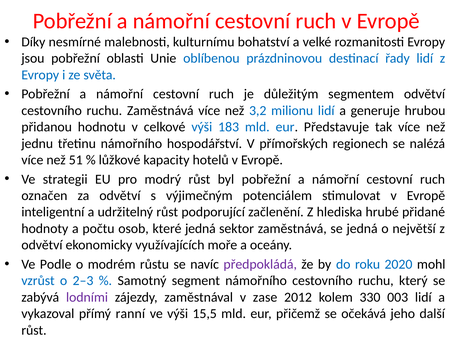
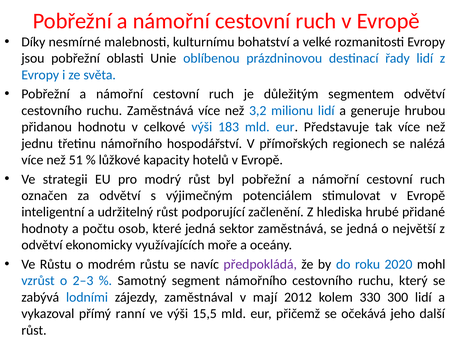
Ve Podle: Podle -> Růstu (56, 265)
lodními colour: purple -> blue (87, 298)
zase: zase -> mají (265, 298)
003: 003 -> 300 (398, 298)
